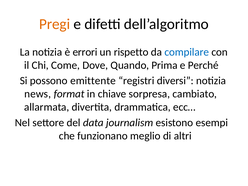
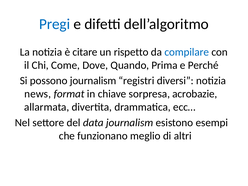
Pregi colour: orange -> blue (55, 24)
errori: errori -> citare (85, 52)
possono emittente: emittente -> journalism (93, 81)
cambiato: cambiato -> acrobazie (195, 94)
